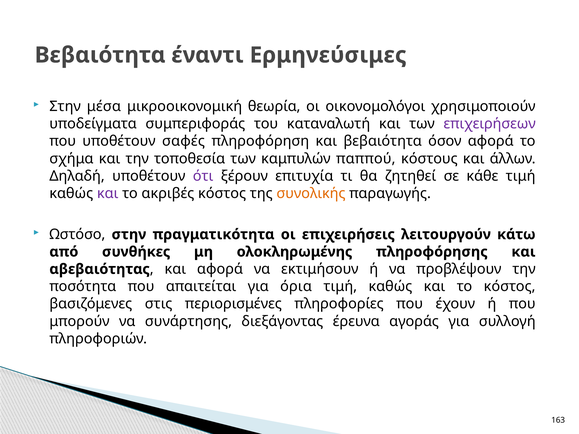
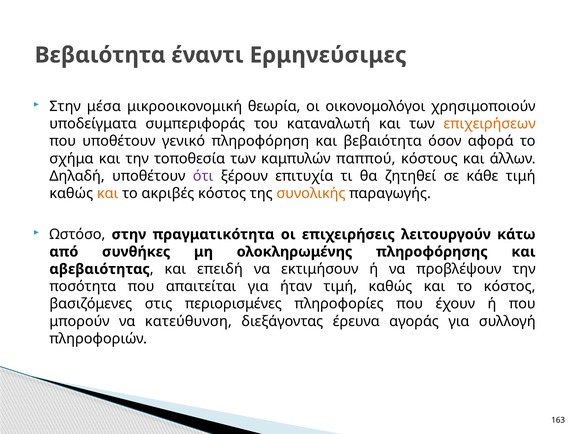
επιχειρήσεων colour: purple -> orange (490, 124)
σαφές: σαφές -> γενικό (184, 141)
και colour: purple -> orange (108, 193)
και αφορά: αφορά -> επειδή (220, 269)
όρια: όρια -> ήταν (296, 287)
συνάρτησης: συνάρτησης -> κατεύθυνση (188, 321)
